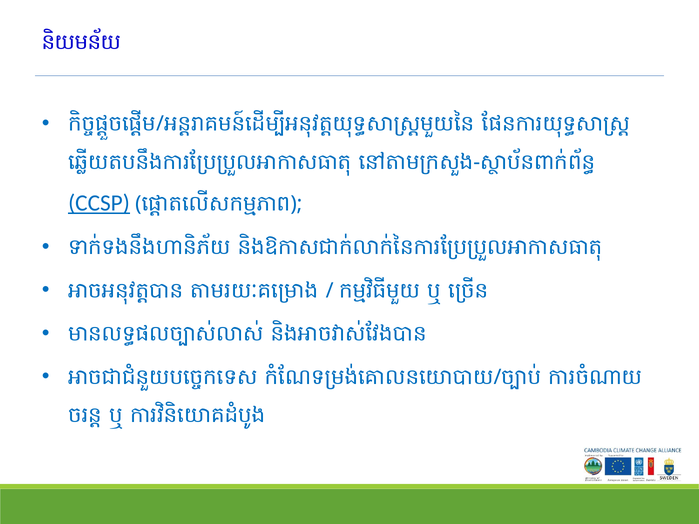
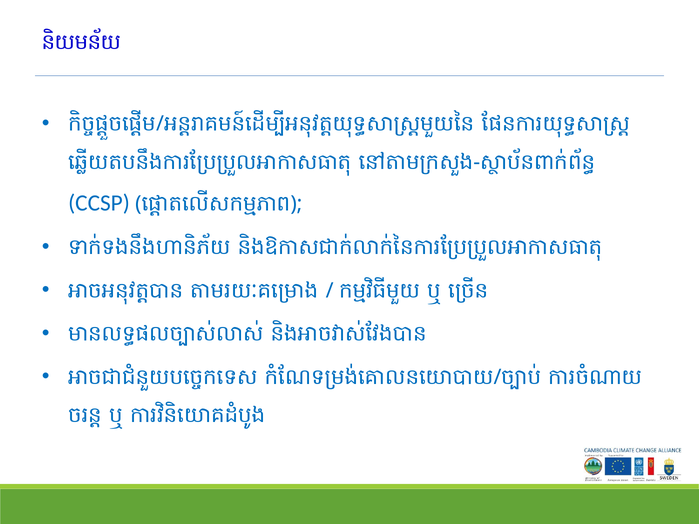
CCSP underline: present -> none (99, 203)
